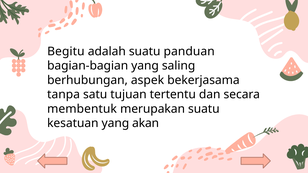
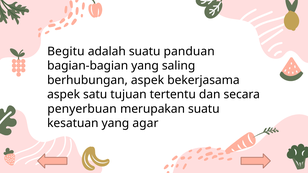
tanpa: tanpa -> aspek (64, 95)
membentuk: membentuk -> penyerbuan (82, 109)
akan: akan -> agar (145, 123)
